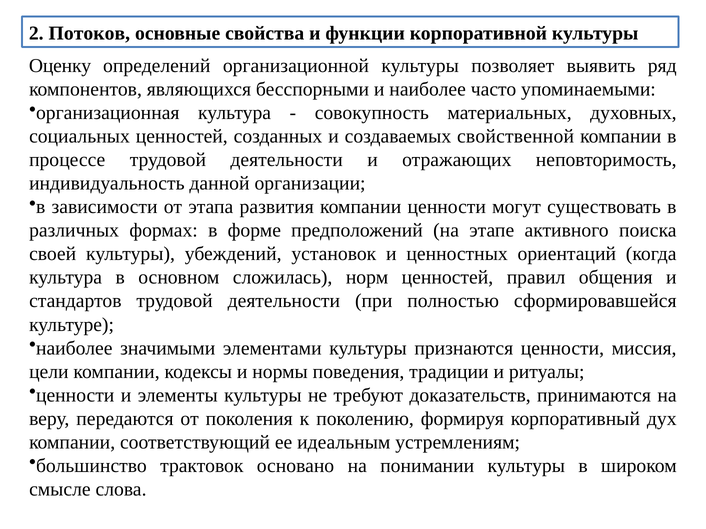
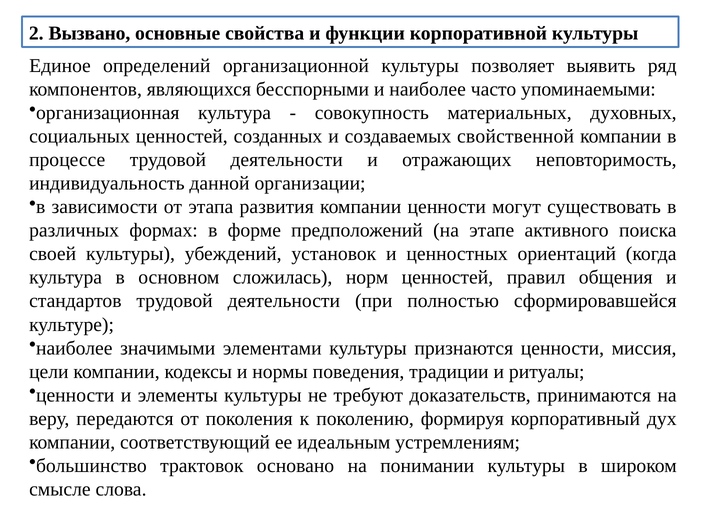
Потоков: Потоков -> Вызвано (89, 33)
Оценку: Оценку -> Единое (60, 66)
